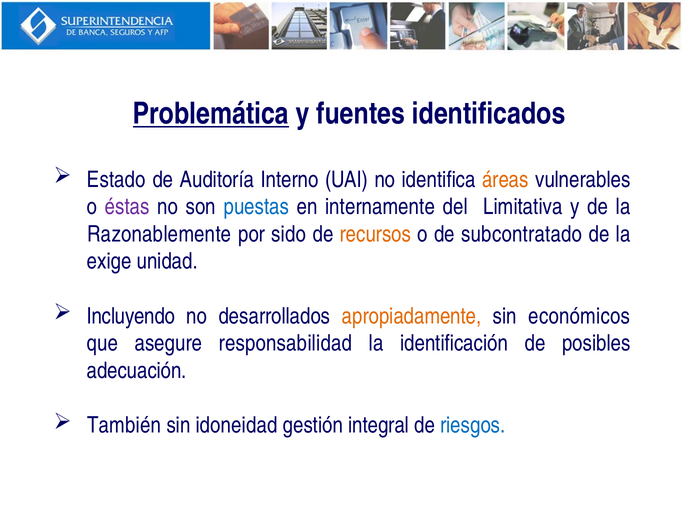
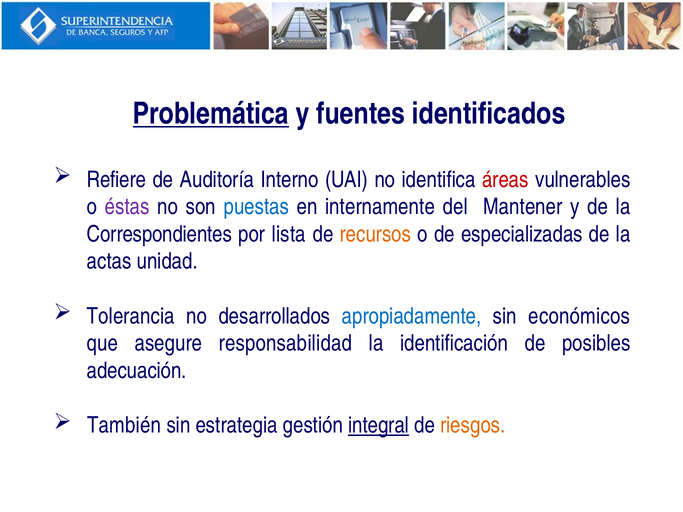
Estado: Estado -> Refiere (117, 180)
áreas colour: orange -> red (505, 180)
Limitativa: Limitativa -> Mantener (523, 207)
Razonablemente: Razonablemente -> Correspondientes (159, 234)
sido: sido -> lista (289, 234)
subcontratado: subcontratado -> especializadas (522, 234)
exige: exige -> actas (109, 262)
Incluyendo: Incluyendo -> Tolerancia (131, 316)
apropiadamente colour: orange -> blue (412, 316)
idoneidad: idoneidad -> estrategia (237, 425)
integral underline: none -> present (379, 425)
riesgos colour: blue -> orange (473, 425)
